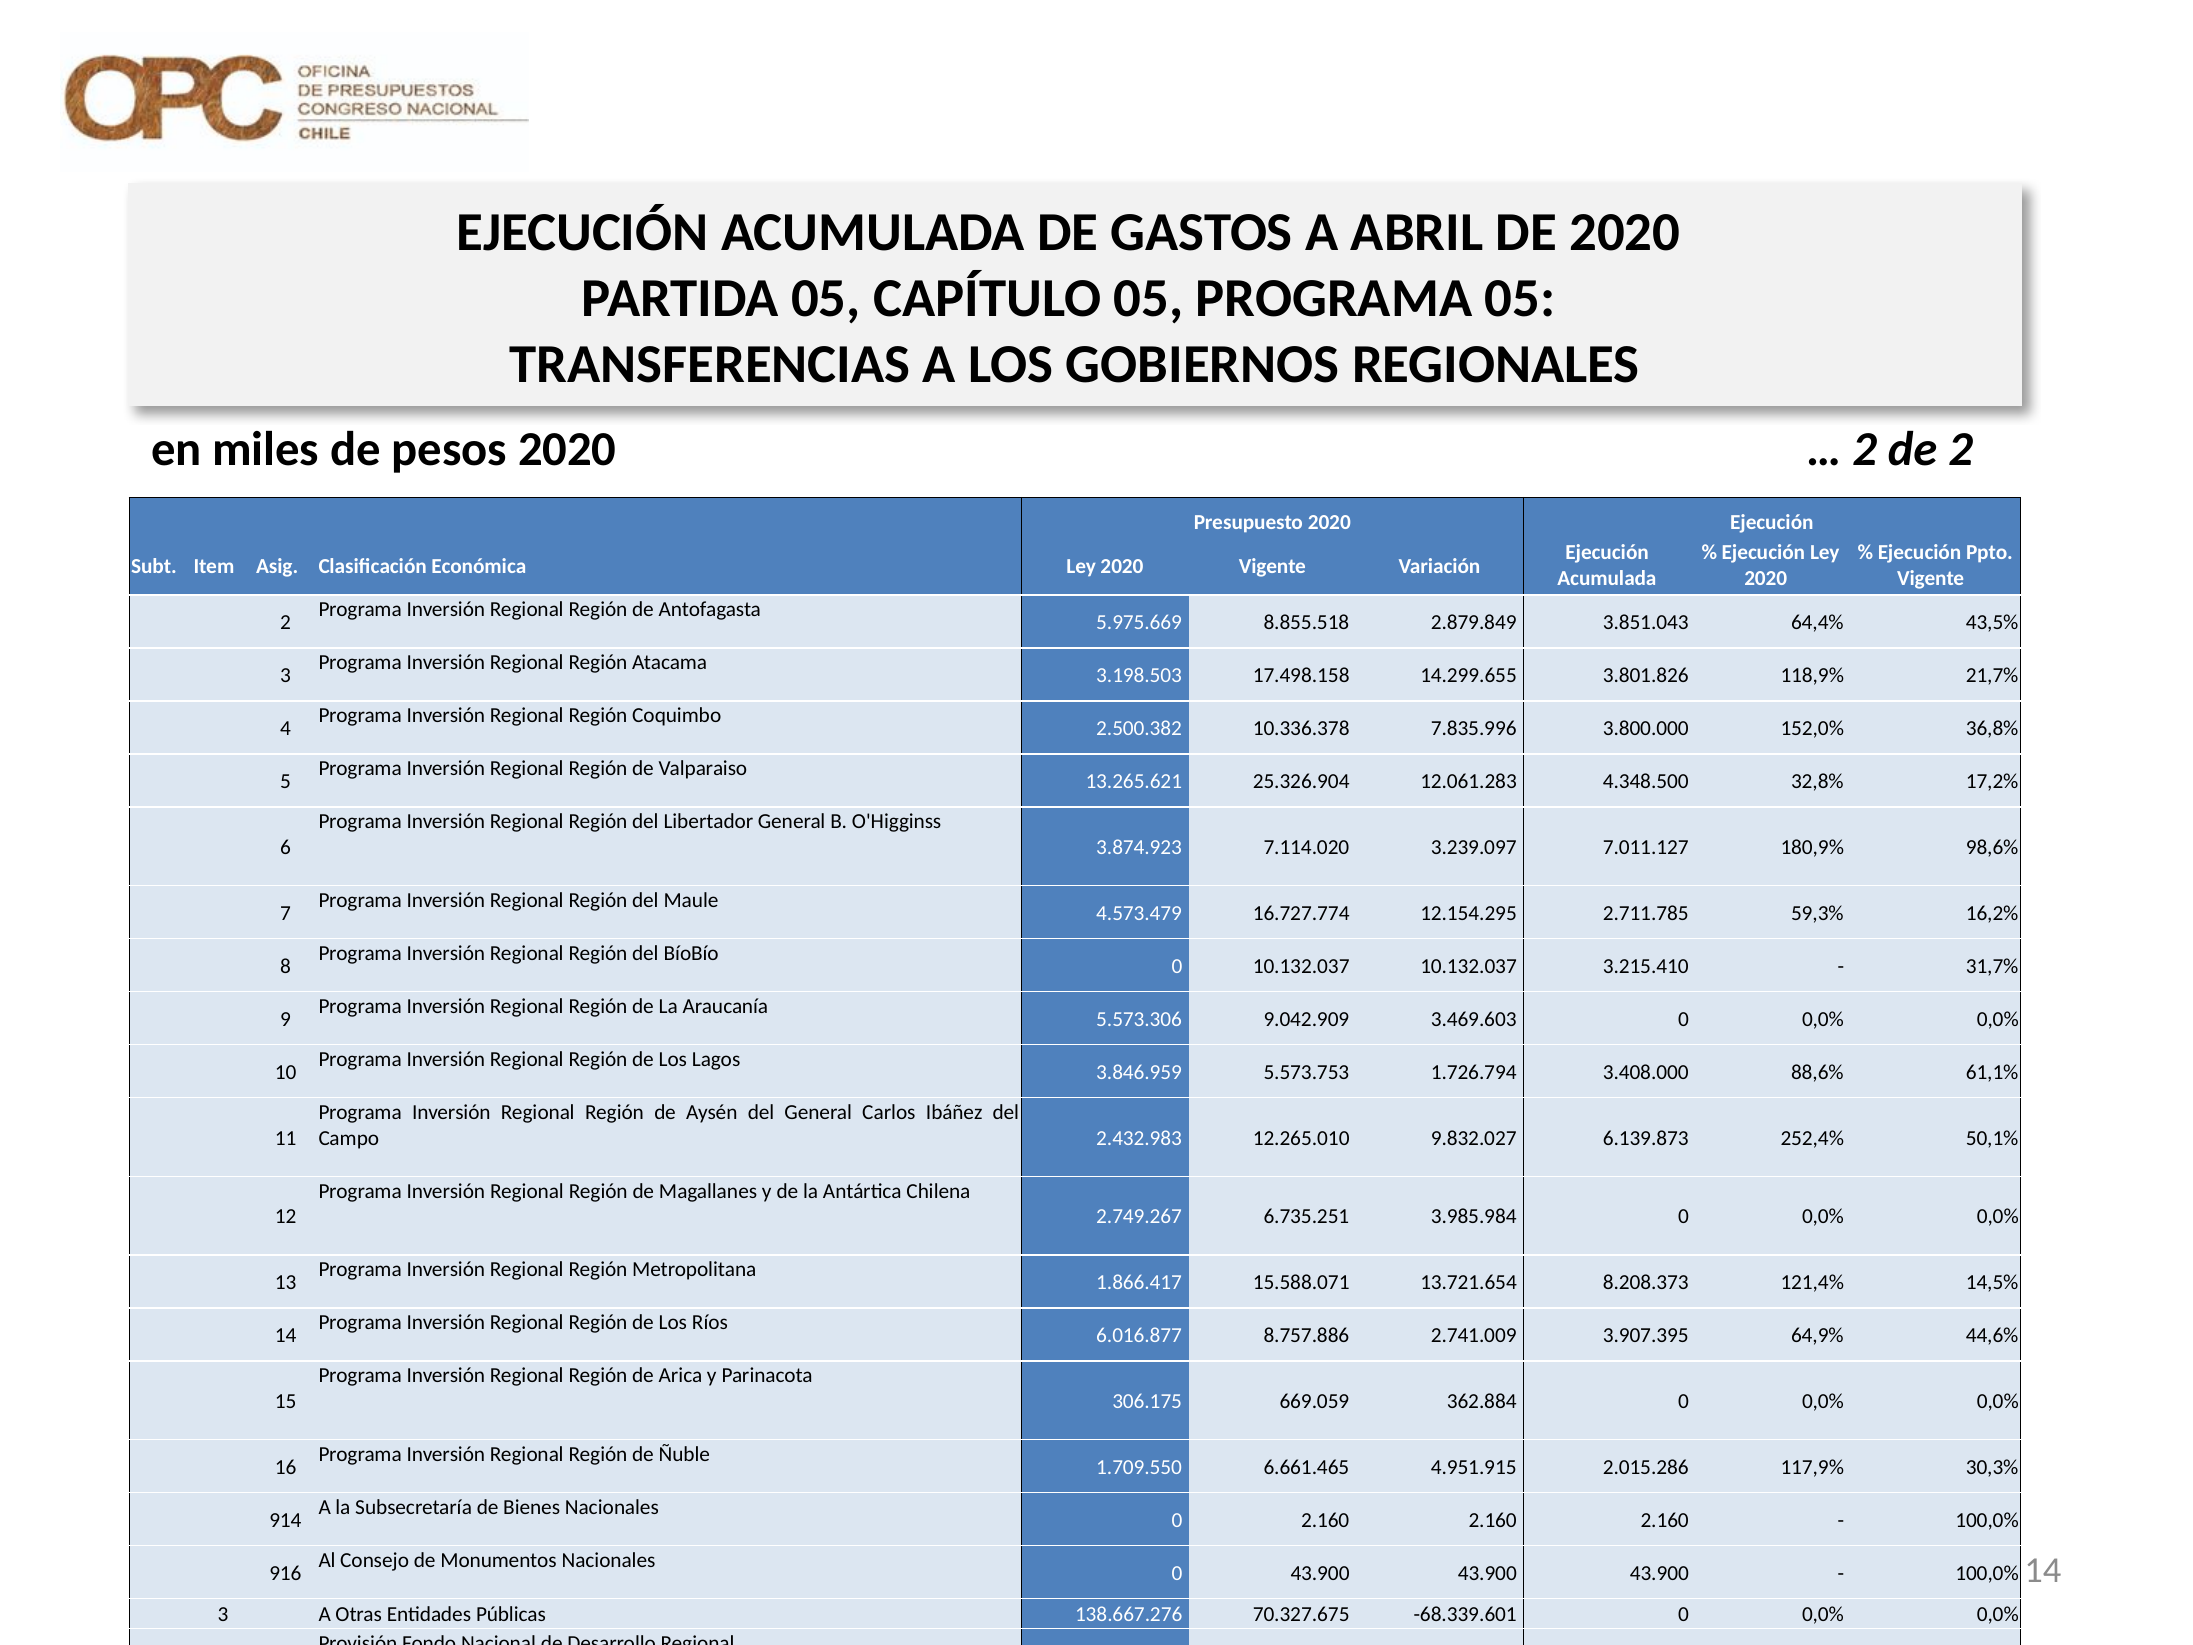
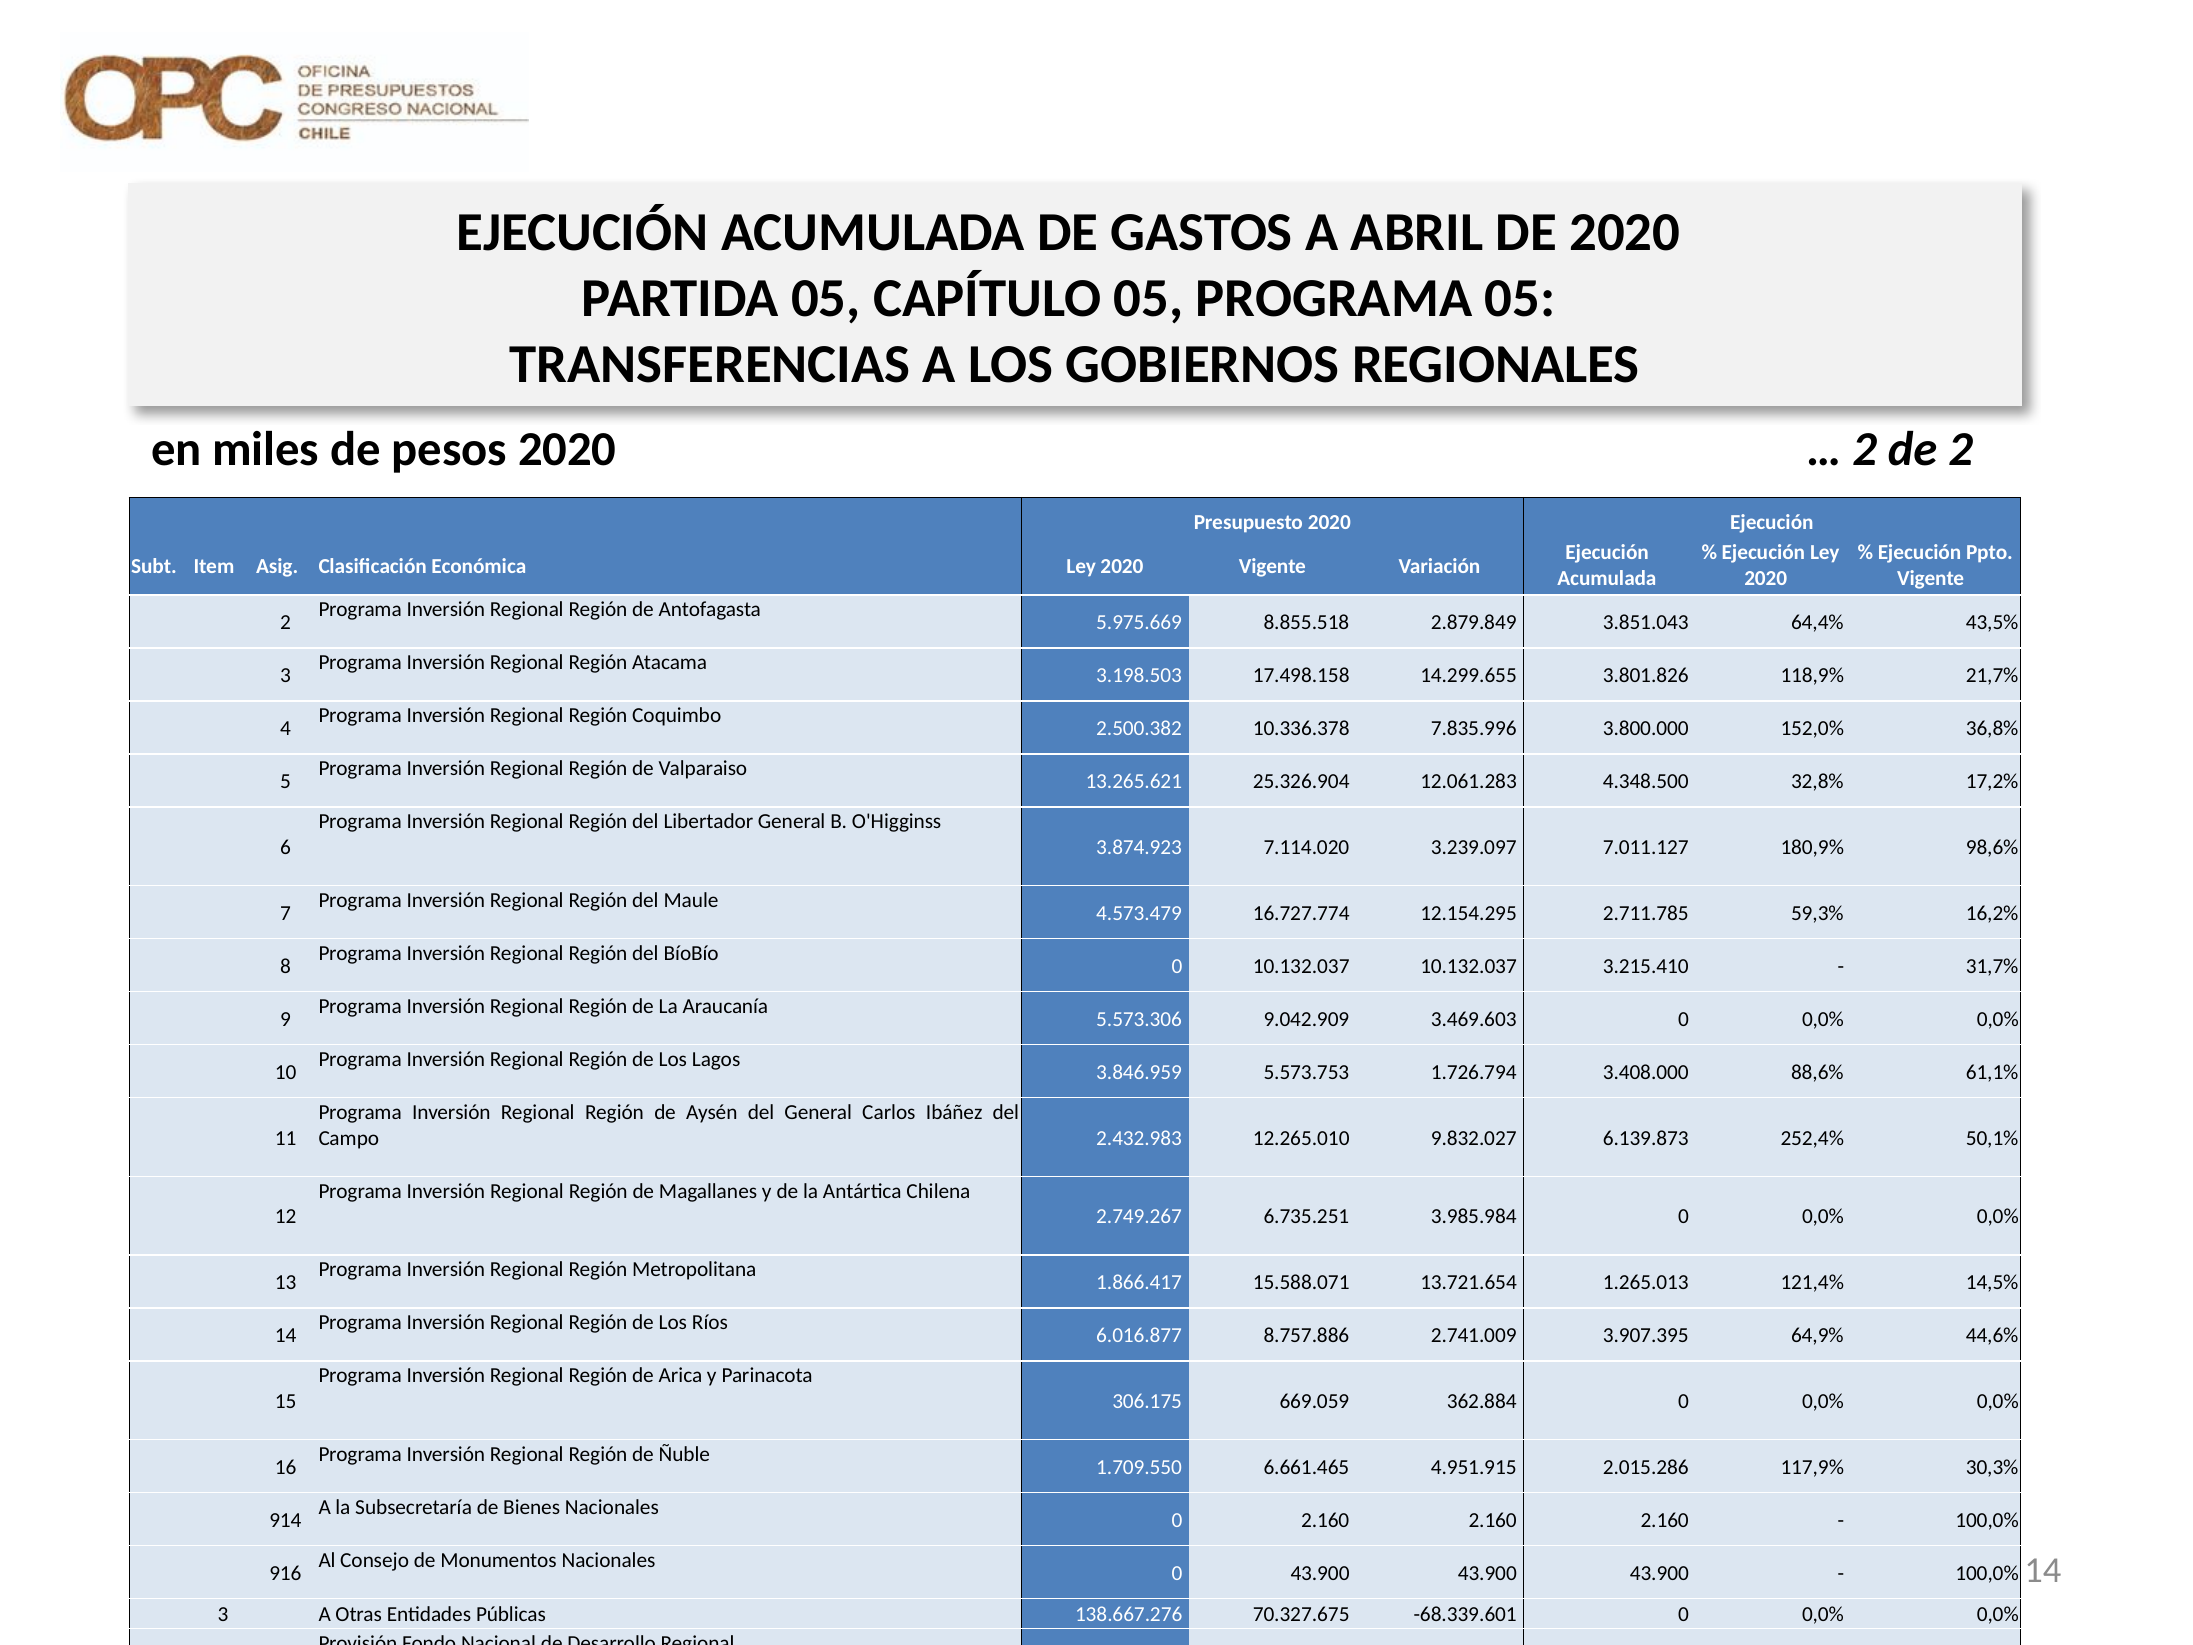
8.208.373: 8.208.373 -> 1.265.013 (1646, 1282)
